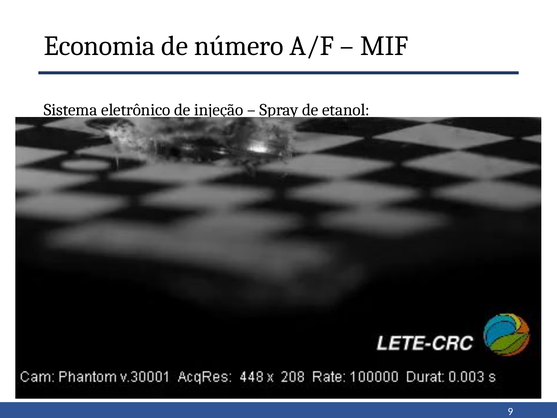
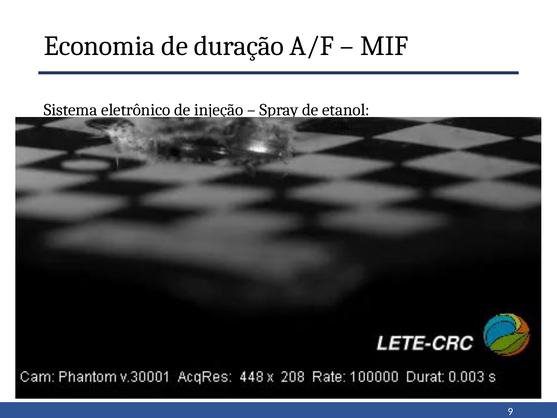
número: número -> duração (239, 46)
